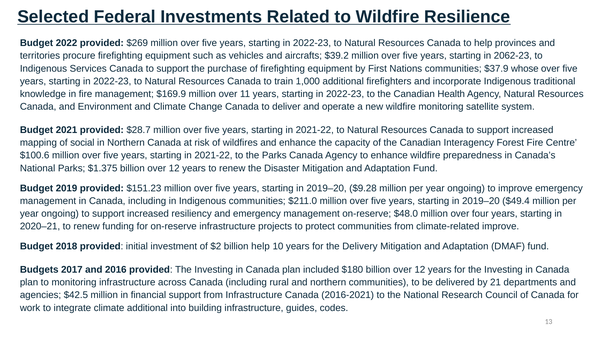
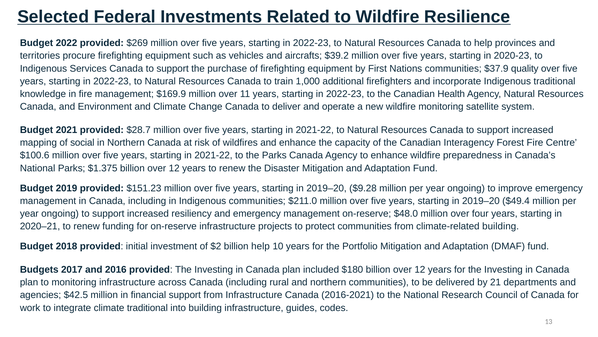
2062-23: 2062-23 -> 2020-23 (513, 56)
whose: whose -> quality (525, 68)
climate-related improve: improve -> building (501, 226)
Delivery: Delivery -> Portfolio (360, 246)
climate additional: additional -> traditional (147, 307)
